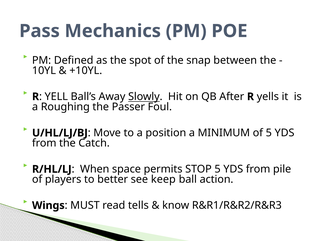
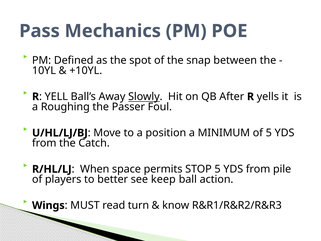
tells: tells -> turn (138, 205)
